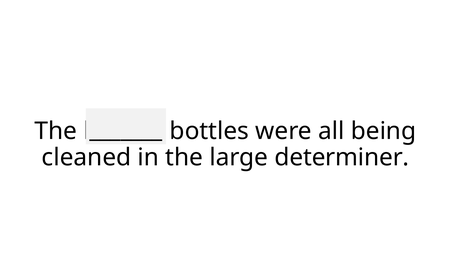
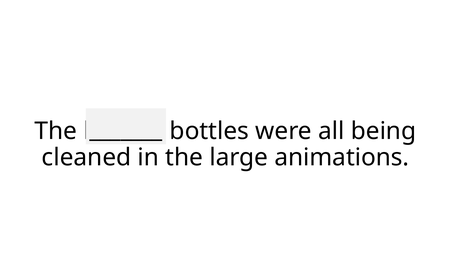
determiner: determiner -> animations (342, 158)
